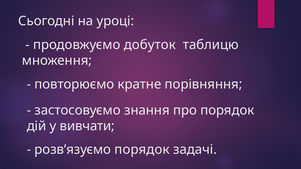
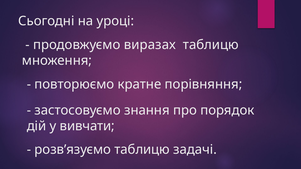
добуток: добуток -> виразах (150, 45)
розв’язуємо порядок: порядок -> таблицю (142, 150)
